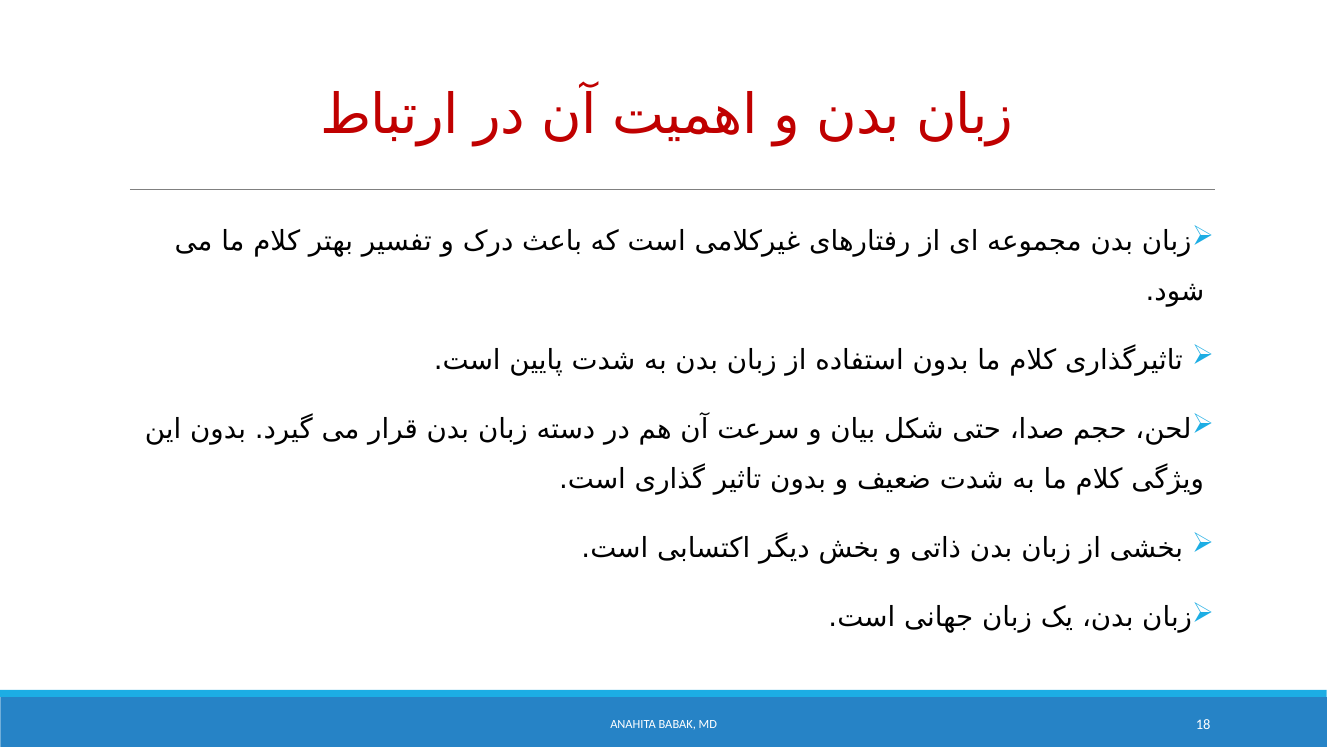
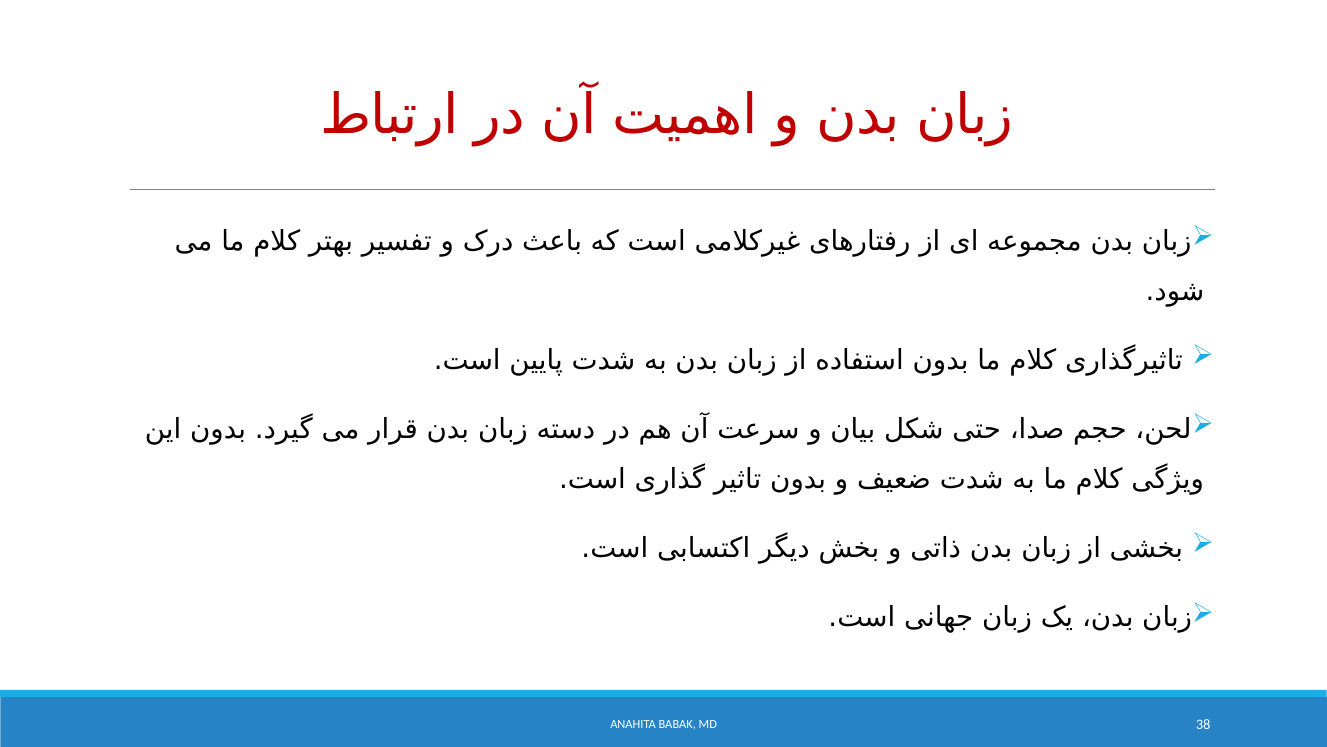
18: 18 -> 38 (1203, 724)
